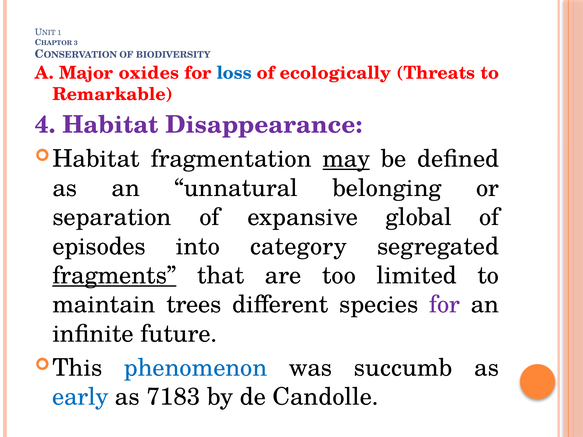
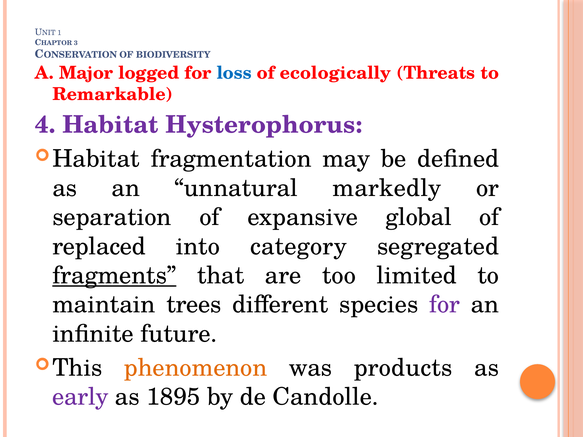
oxides: oxides -> logged (149, 73)
Disappearance: Disappearance -> Hysterophorus (264, 125)
may underline: present -> none (346, 159)
belonging: belonging -> markedly (387, 188)
episodes: episodes -> replaced (99, 247)
phenomenon colour: blue -> orange (196, 368)
succumb: succumb -> products (403, 368)
early colour: blue -> purple (80, 397)
7183: 7183 -> 1895 (173, 397)
